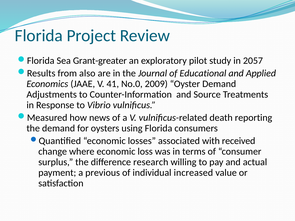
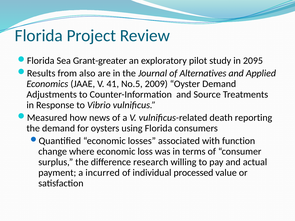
2057: 2057 -> 2095 (253, 61)
Educational: Educational -> Alternatives (203, 73)
No.0: No.0 -> No.5 (132, 84)
received: received -> function (239, 141)
previous: previous -> incurred (103, 173)
increased: increased -> processed (193, 173)
